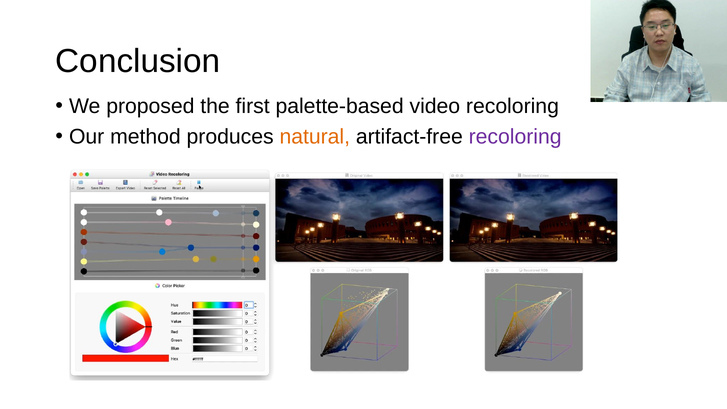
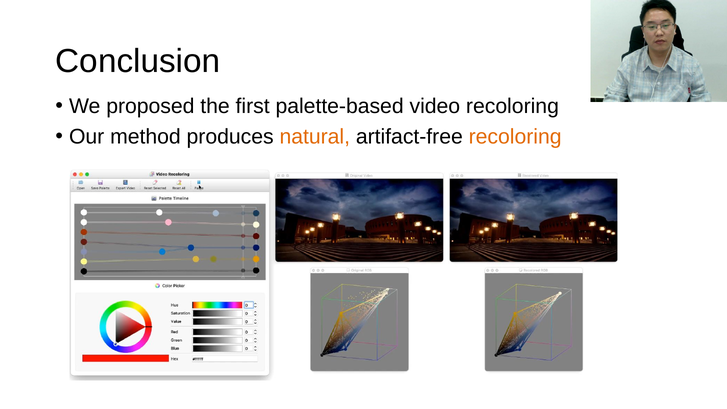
recoloring colour: purple -> orange (515, 137)
